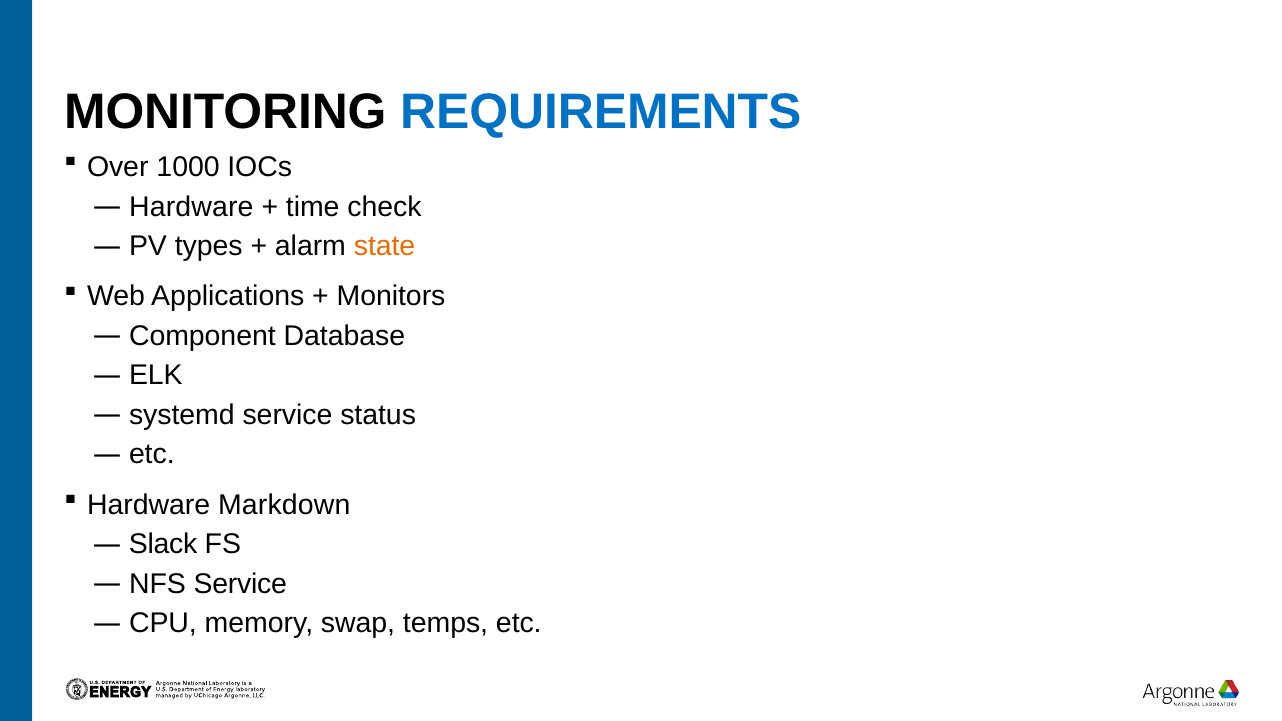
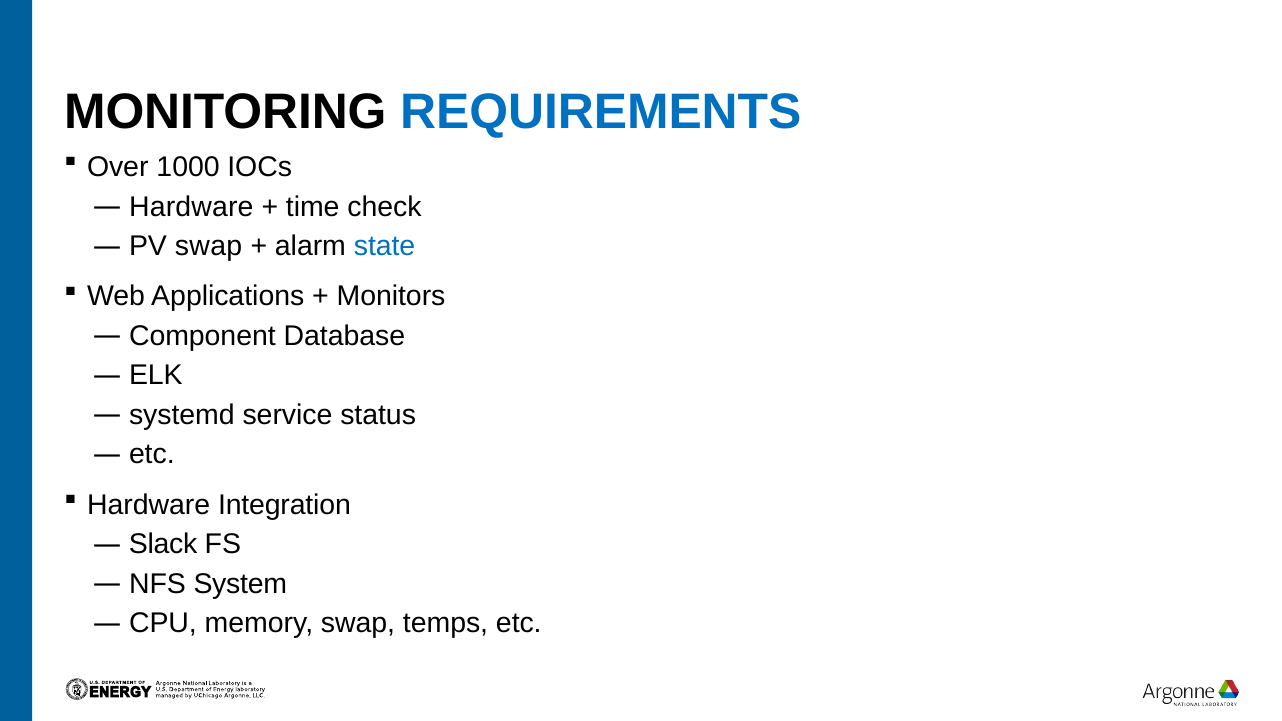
PV types: types -> swap (209, 246)
state colour: orange -> blue (385, 246)
Markdown: Markdown -> Integration (284, 505)
NFS Service: Service -> System (240, 584)
